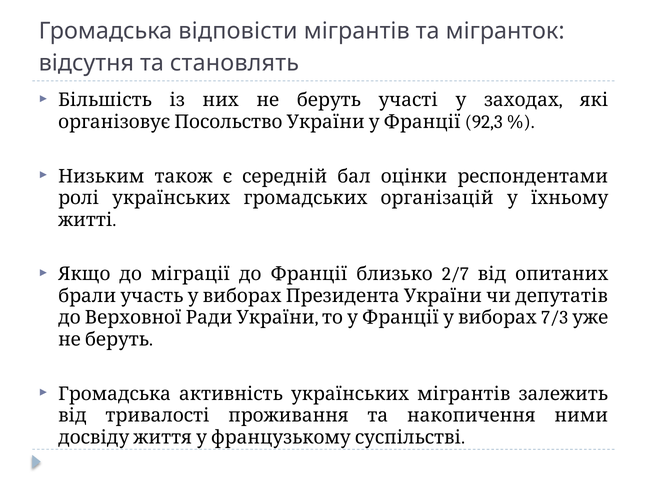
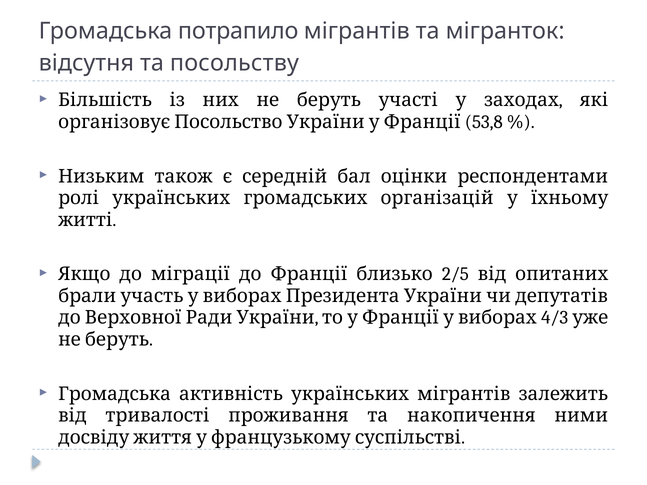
відповісти: відповісти -> потрапило (238, 31)
становлять: становлять -> посольству (234, 63)
92,3: 92,3 -> 53,8 (484, 122)
2/7: 2/7 -> 2/5 (455, 274)
7/3: 7/3 -> 4/3 (555, 318)
